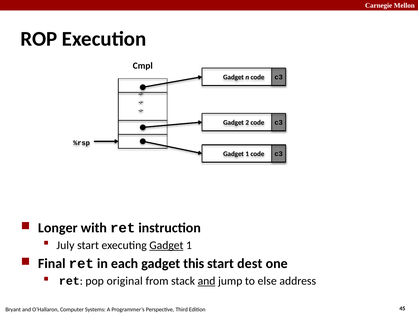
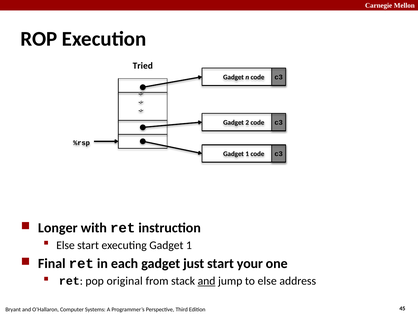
Cmpl: Cmpl -> Tried (143, 66)
July: July -> Else (65, 245)
Gadget underline: present -> none (166, 245)
this: this -> just (194, 263)
dest: dest -> your (250, 263)
